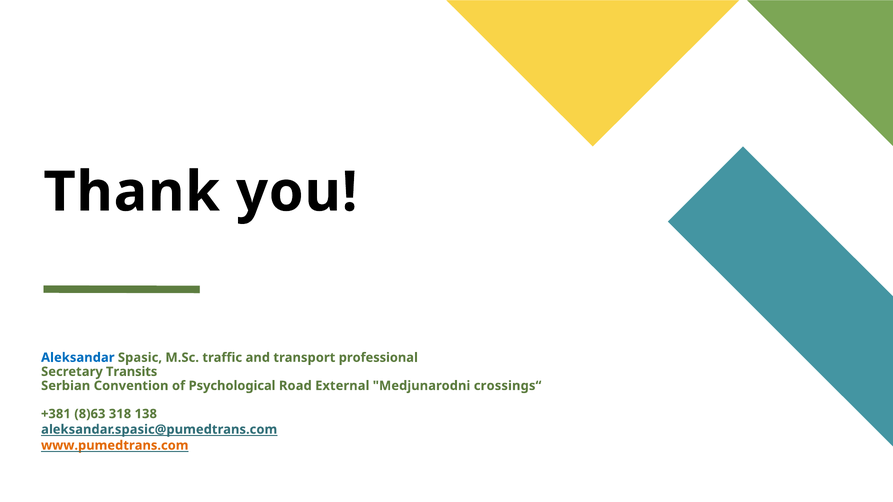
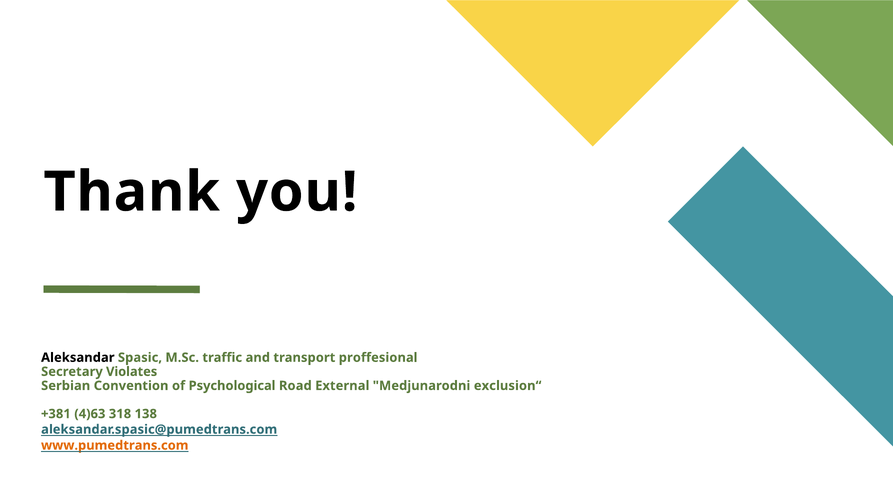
Aleksandar colour: blue -> black (78, 358)
professional: professional -> proffesional (378, 358)
Transits: Transits -> Violates (132, 372)
crossings“: crossings“ -> exclusion“ (508, 386)
8)63: 8)63 -> 4)63 (90, 414)
